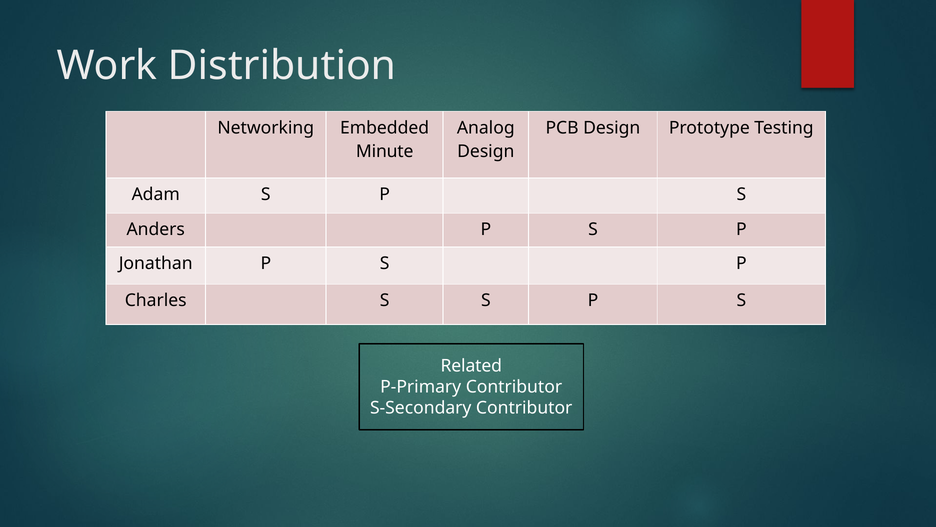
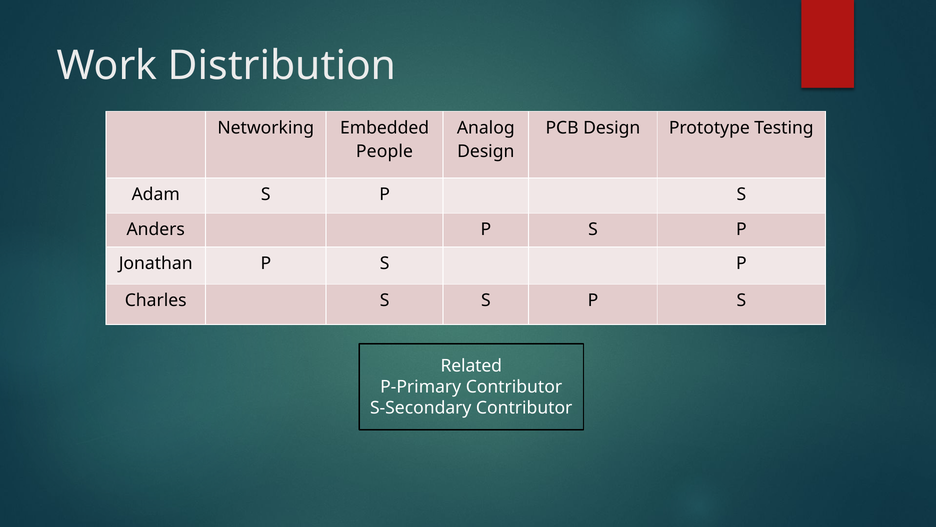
Minute: Minute -> People (385, 151)
